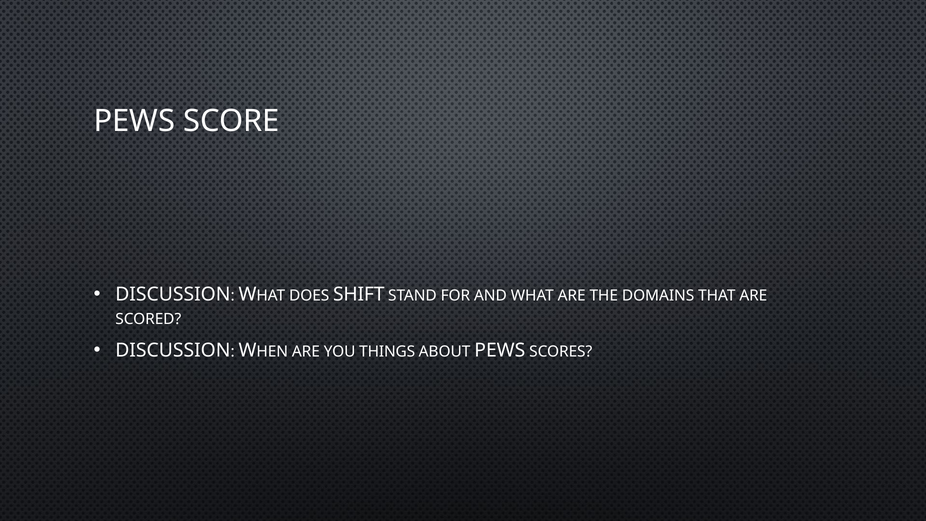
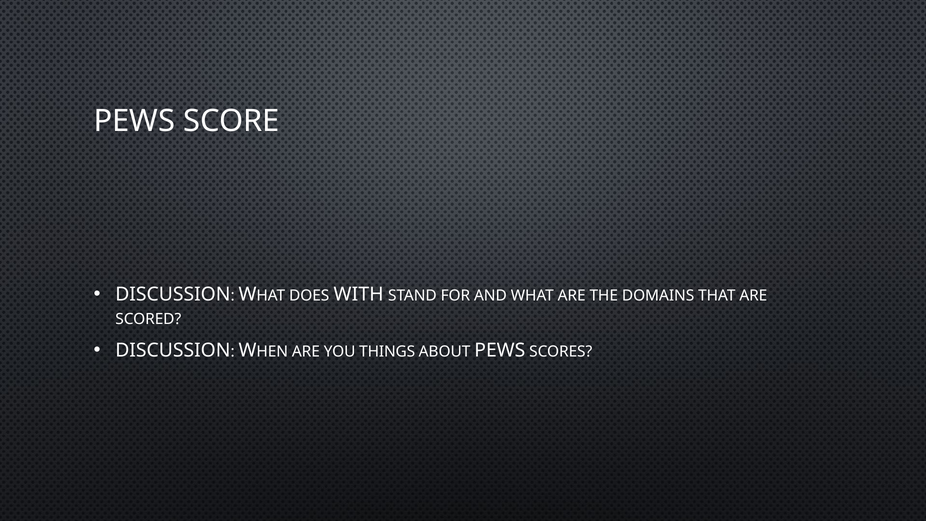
SHIFT: SHIFT -> WITH (359, 295)
